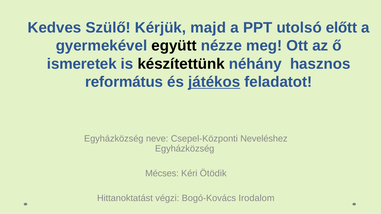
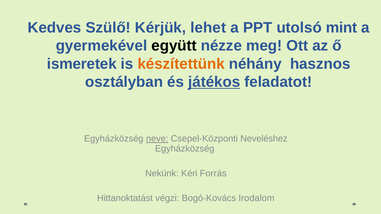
majd: majd -> lehet (208, 28)
előtt: előtt -> mint (341, 28)
készítettünk colour: black -> orange (181, 64)
református: református -> osztályban (124, 82)
neve underline: none -> present (157, 139)
Mécses: Mécses -> Nekünk (162, 174)
Ötödik: Ötödik -> Forrás (213, 174)
